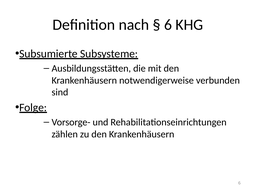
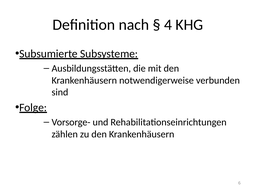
6: 6 -> 4 (168, 25)
